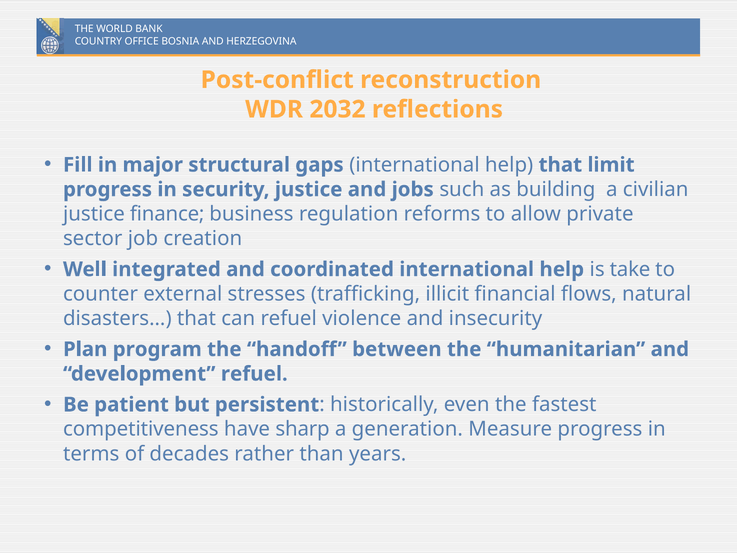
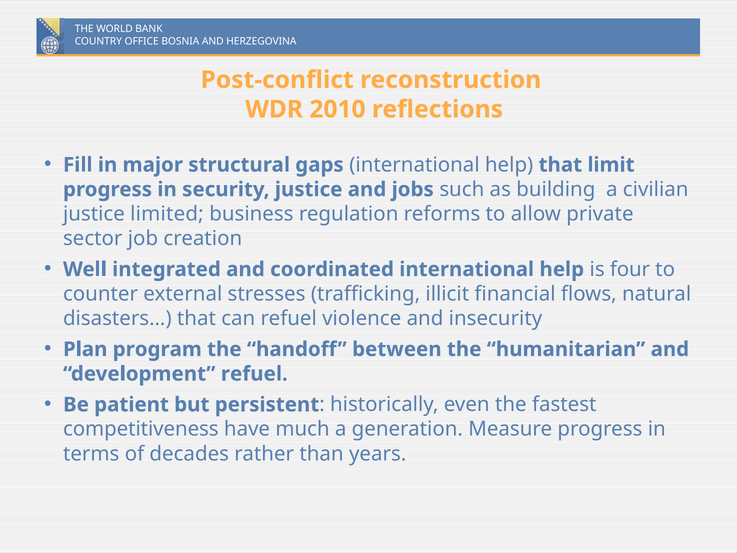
2032: 2032 -> 2010 (337, 109)
finance: finance -> limited (167, 214)
take: take -> four (630, 269)
sharp: sharp -> much (302, 429)
